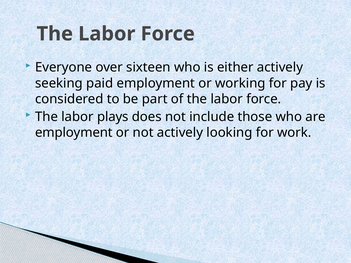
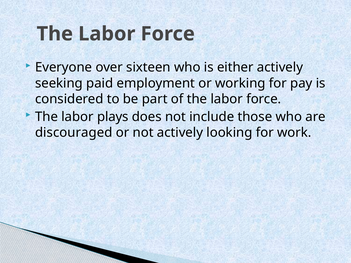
employment: employment -> discouraged (74, 133)
